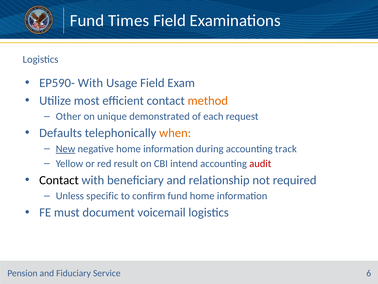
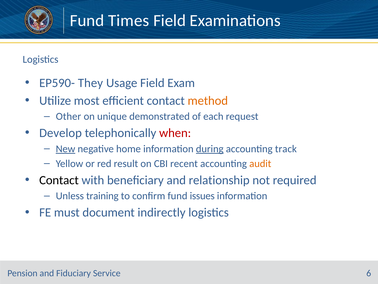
EP590- With: With -> They (90, 83)
Defaults: Defaults -> Develop (61, 133)
when colour: orange -> red (175, 133)
during underline: none -> present (210, 149)
intend: intend -> recent (184, 163)
audit colour: red -> orange (260, 163)
specific: specific -> training (102, 196)
fund home: home -> issues (202, 196)
voicemail: voicemail -> indirectly (162, 212)
